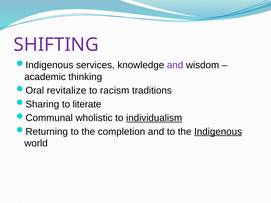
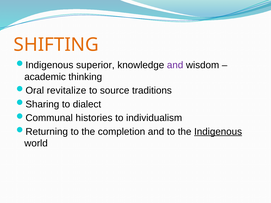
SHIFTING colour: purple -> orange (56, 45)
services: services -> superior (95, 65)
racism: racism -> source (115, 91)
literate: literate -> dialect (87, 104)
wholistic: wholistic -> histories (94, 118)
individualism underline: present -> none (154, 118)
